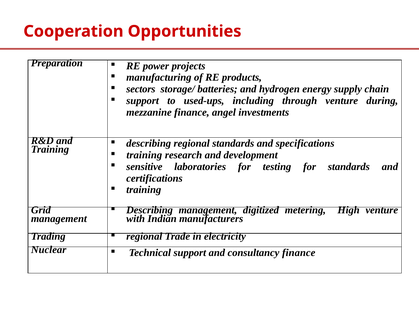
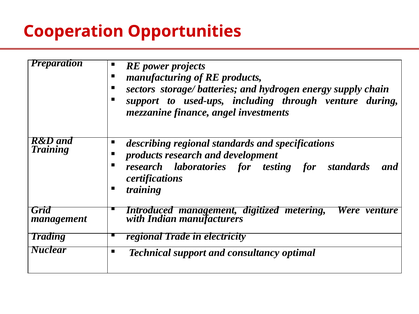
training: training -> products (144, 155)
sensitive: sensitive -> research (144, 167)
Describing: Describing -> Introduced (150, 210)
High: High -> Were (349, 210)
consultancy finance: finance -> optimal (299, 253)
